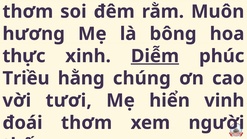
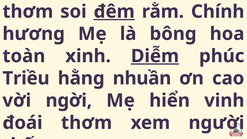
đêm underline: none -> present (114, 12)
Muôn: Muôn -> Chính (218, 12)
thực: thực -> toàn (24, 56)
chúng: chúng -> nhuần (142, 78)
tươi: tươi -> ngời (69, 101)
